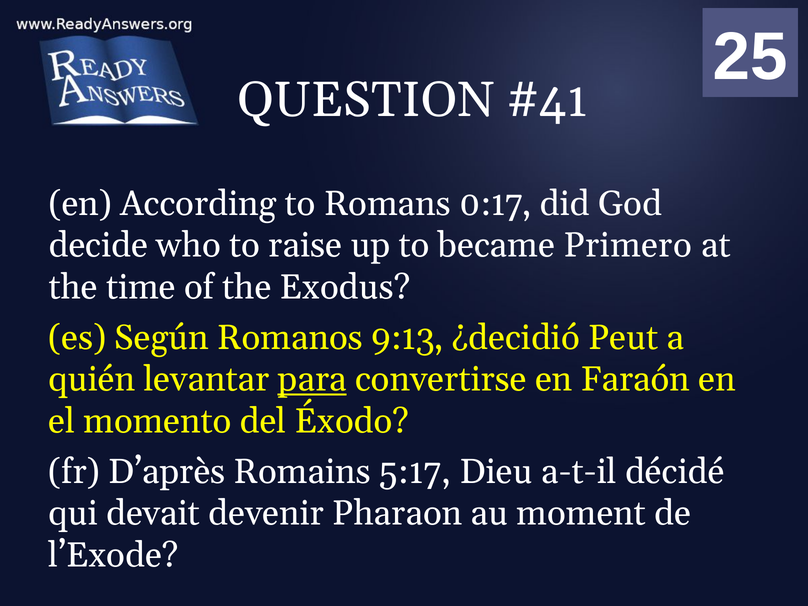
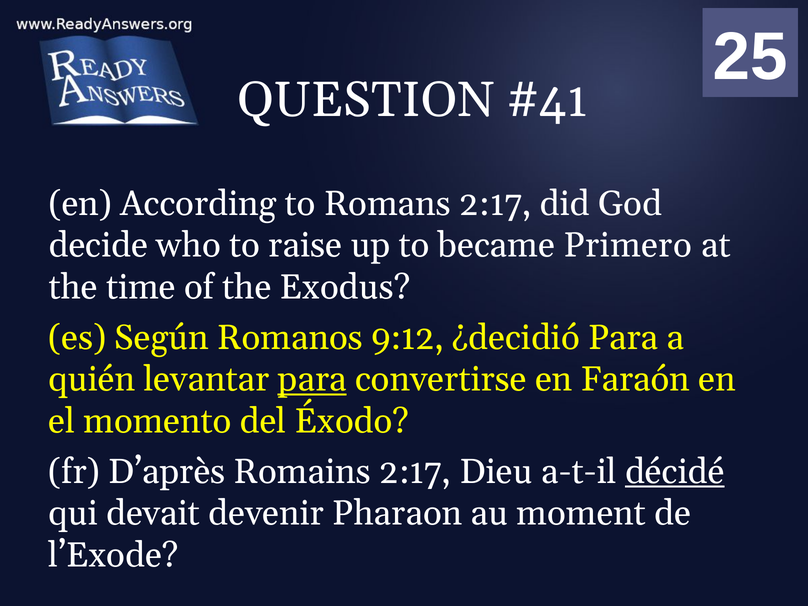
Romans 0:17: 0:17 -> 2:17 (495, 204)
9:13: 9:13 -> 9:12 (407, 338)
¿decidió Peut: Peut -> Para (623, 338)
Romains 5:17: 5:17 -> 2:17 (415, 472)
décidé underline: none -> present (675, 472)
